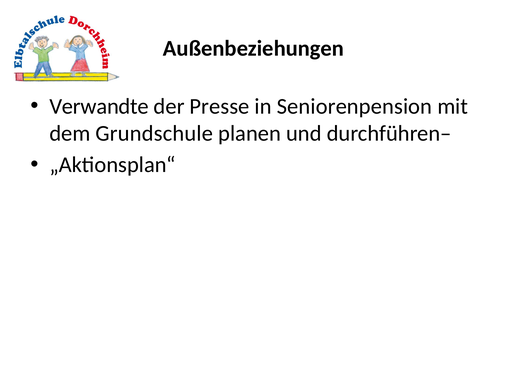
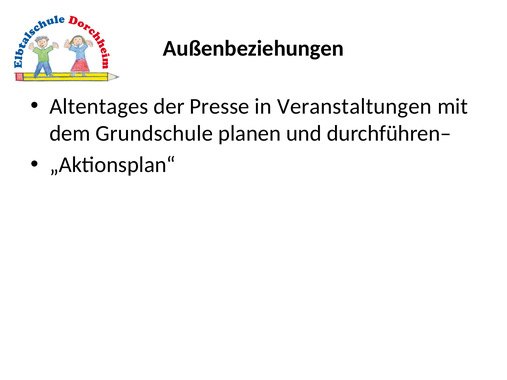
Verwandte: Verwandte -> Altentages (99, 106)
Seniorenpension: Seniorenpension -> Veranstaltungen (354, 106)
